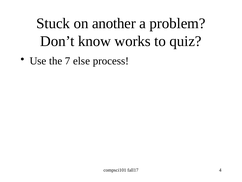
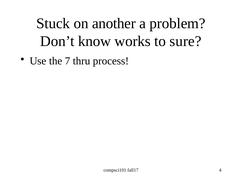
quiz: quiz -> sure (185, 41)
else: else -> thru (82, 61)
